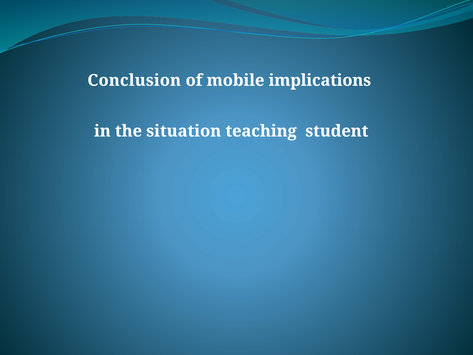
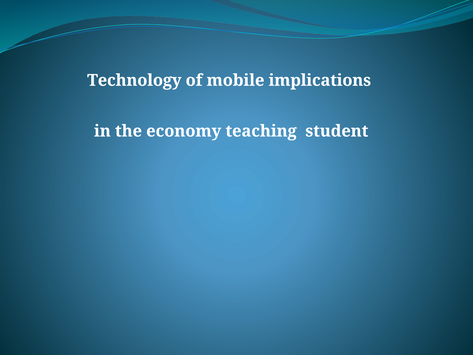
Conclusion: Conclusion -> Technology (134, 80)
situation: situation -> economy (184, 131)
